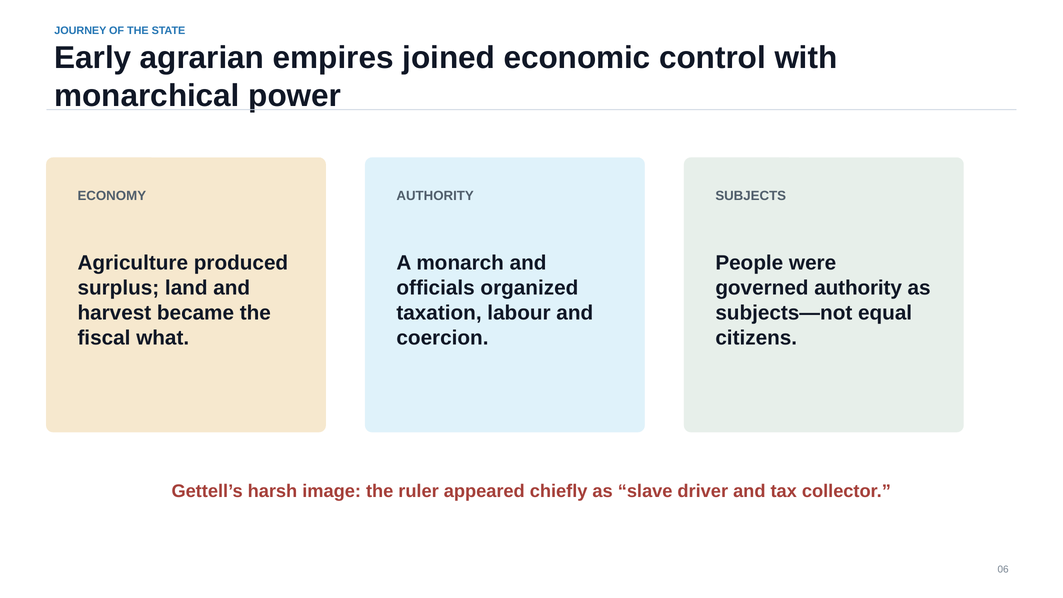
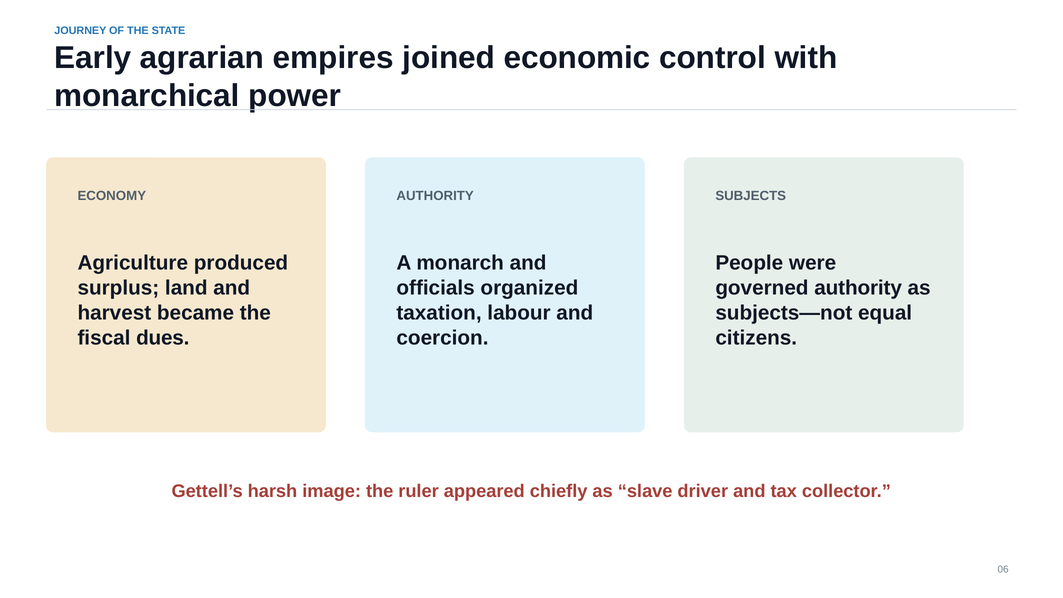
what: what -> dues (163, 338)
